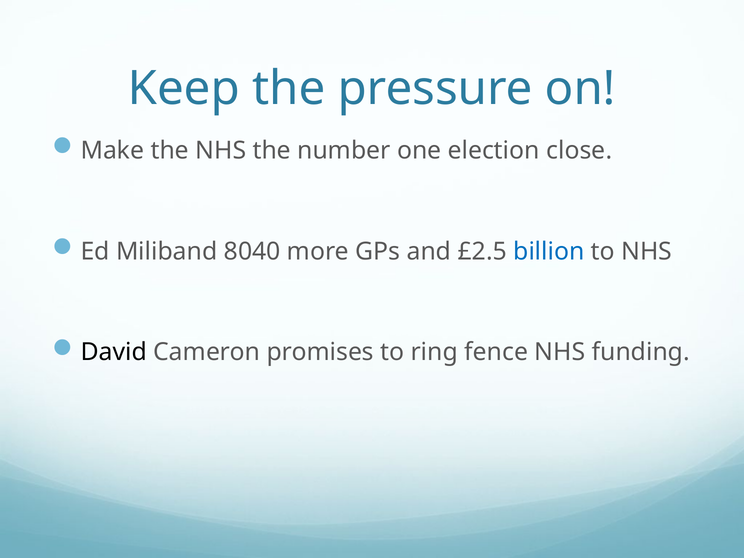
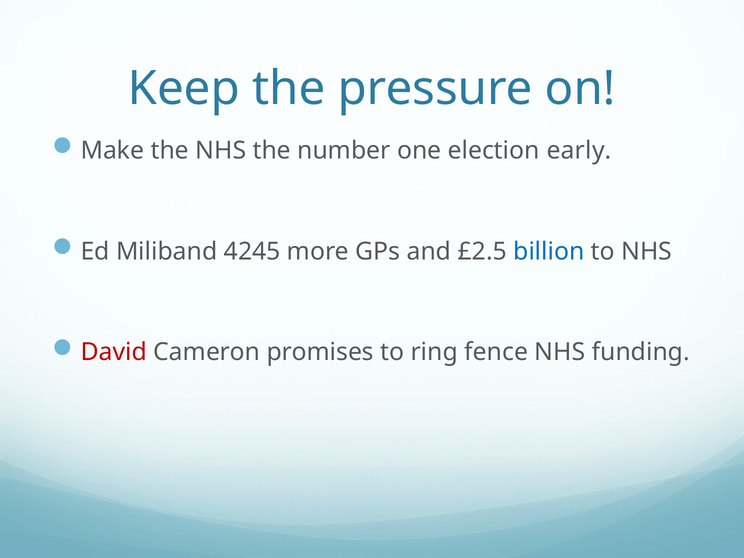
close: close -> early (579, 151)
8040: 8040 -> 4245 (252, 251)
David colour: black -> red (114, 352)
